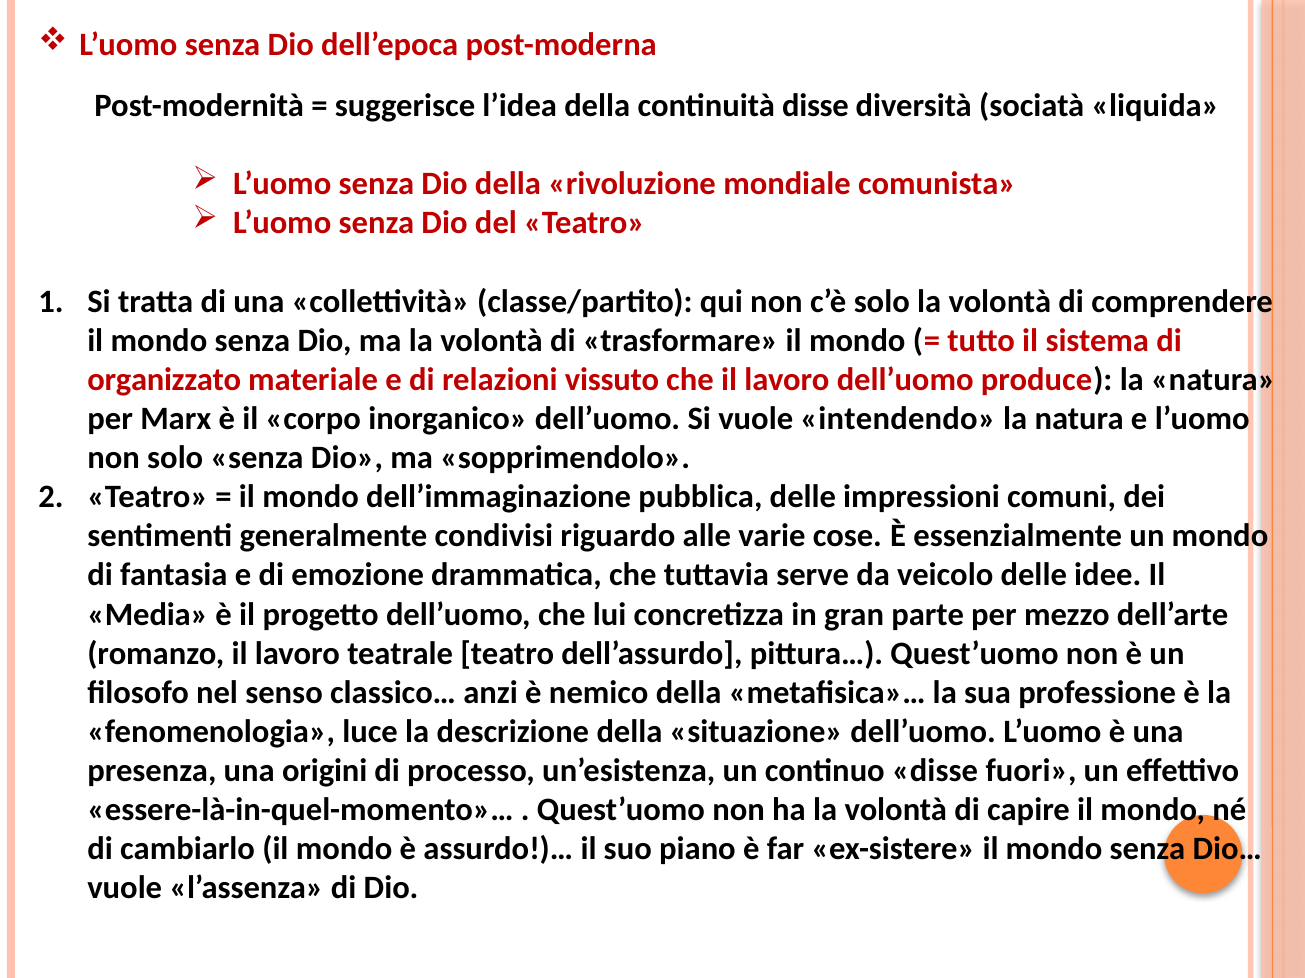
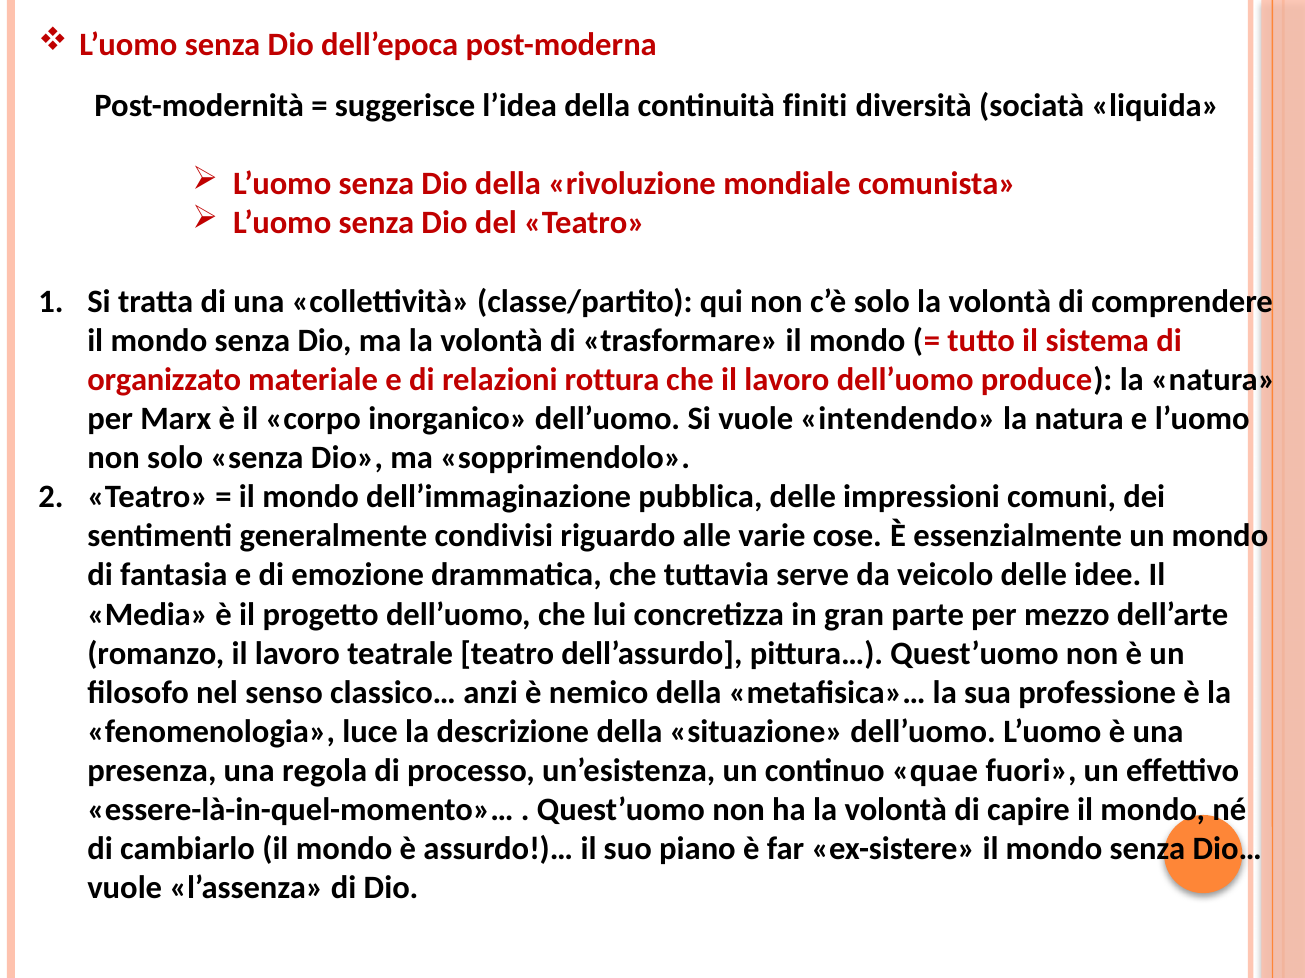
continuità disse: disse -> finiti (815, 106)
vissuto: vissuto -> rottura (612, 380)
origini: origini -> regola (325, 771)
continuo disse: disse -> quae (935, 771)
